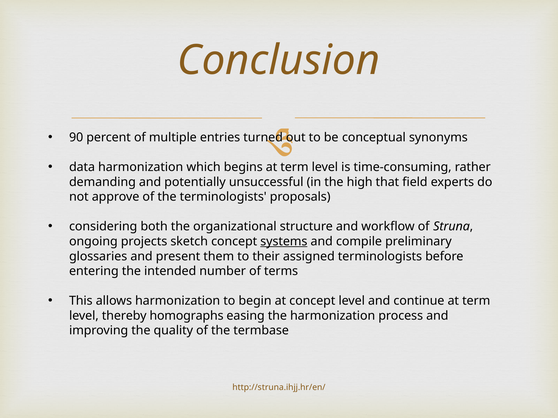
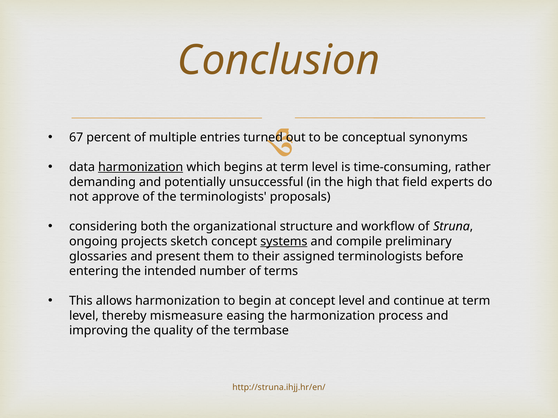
90: 90 -> 67 (76, 138)
harmonization underline: none -> present (141, 167)
homographs: homographs -> mismeasure (186, 316)
